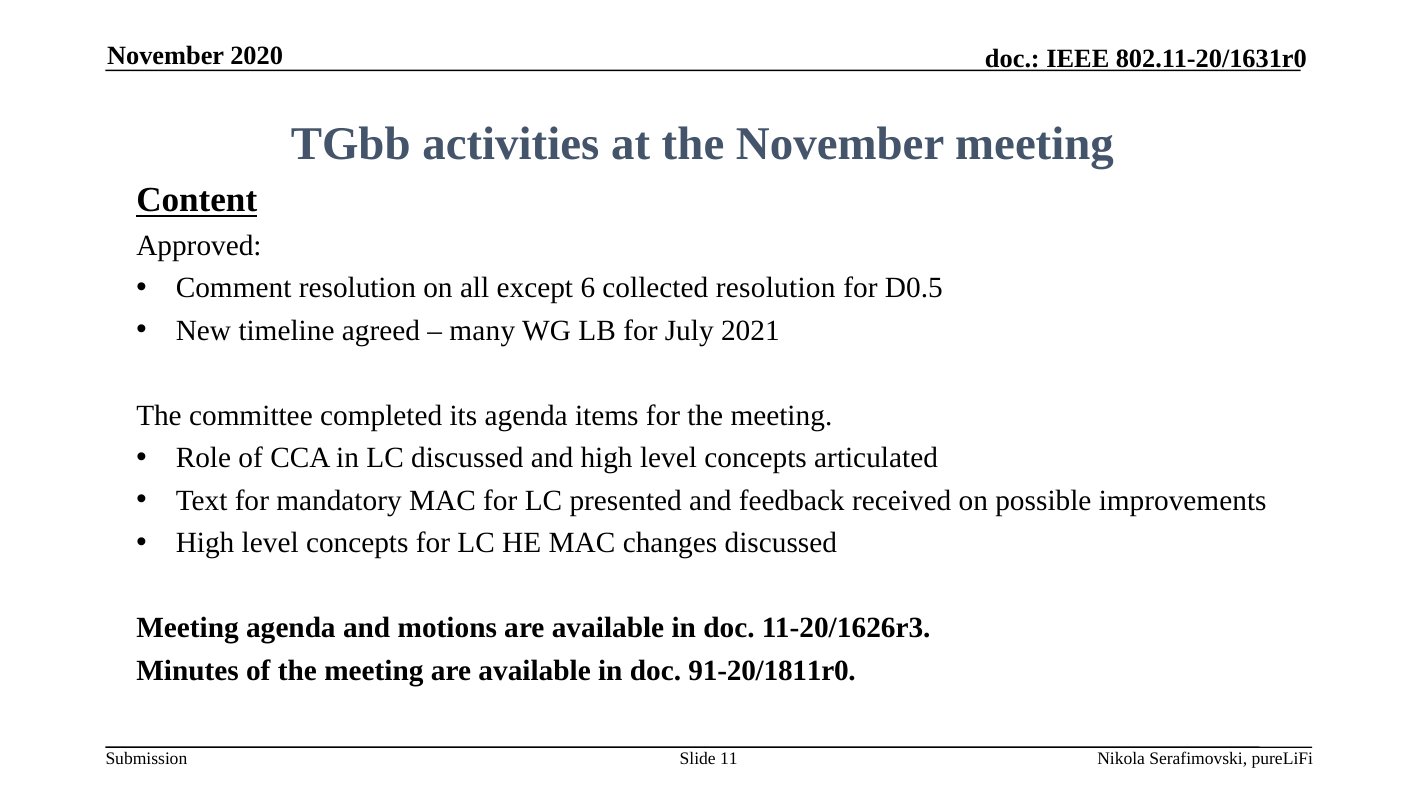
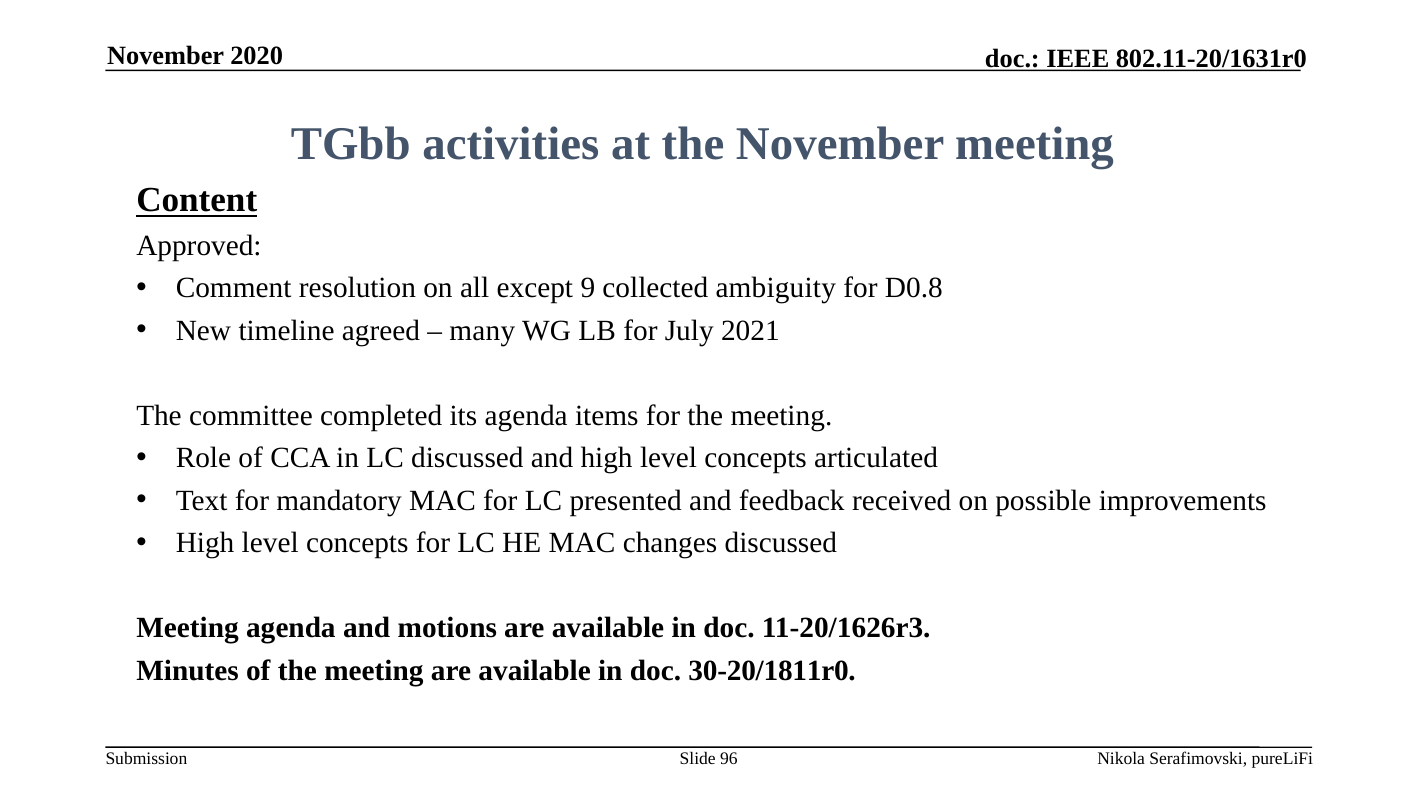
6: 6 -> 9 (588, 288)
collected resolution: resolution -> ambiguity (776, 288)
D0.5: D0.5 -> D0.8 (914, 288)
91-20/1811r0: 91-20/1811r0 -> 30-20/1811r0 (772, 670)
11: 11 -> 96 (729, 759)
